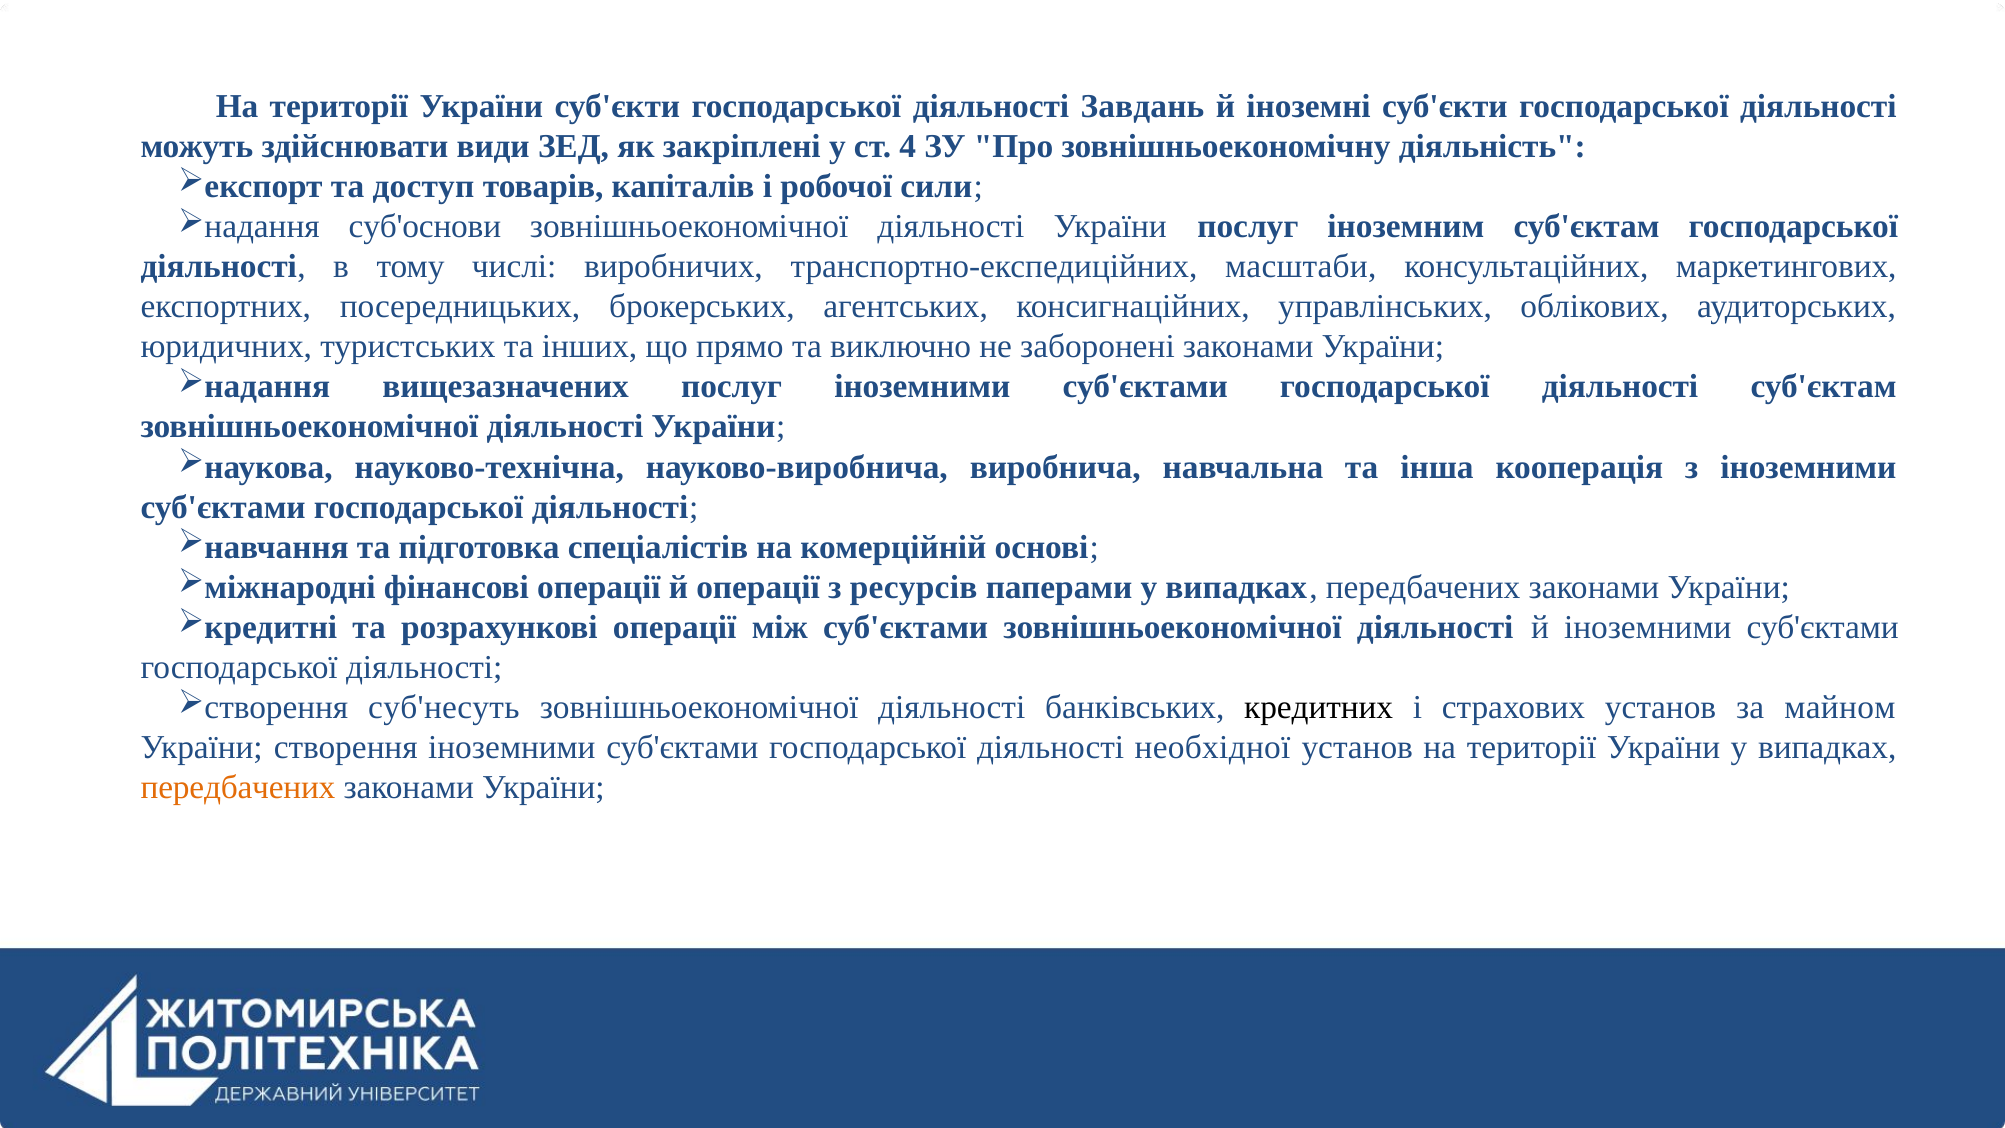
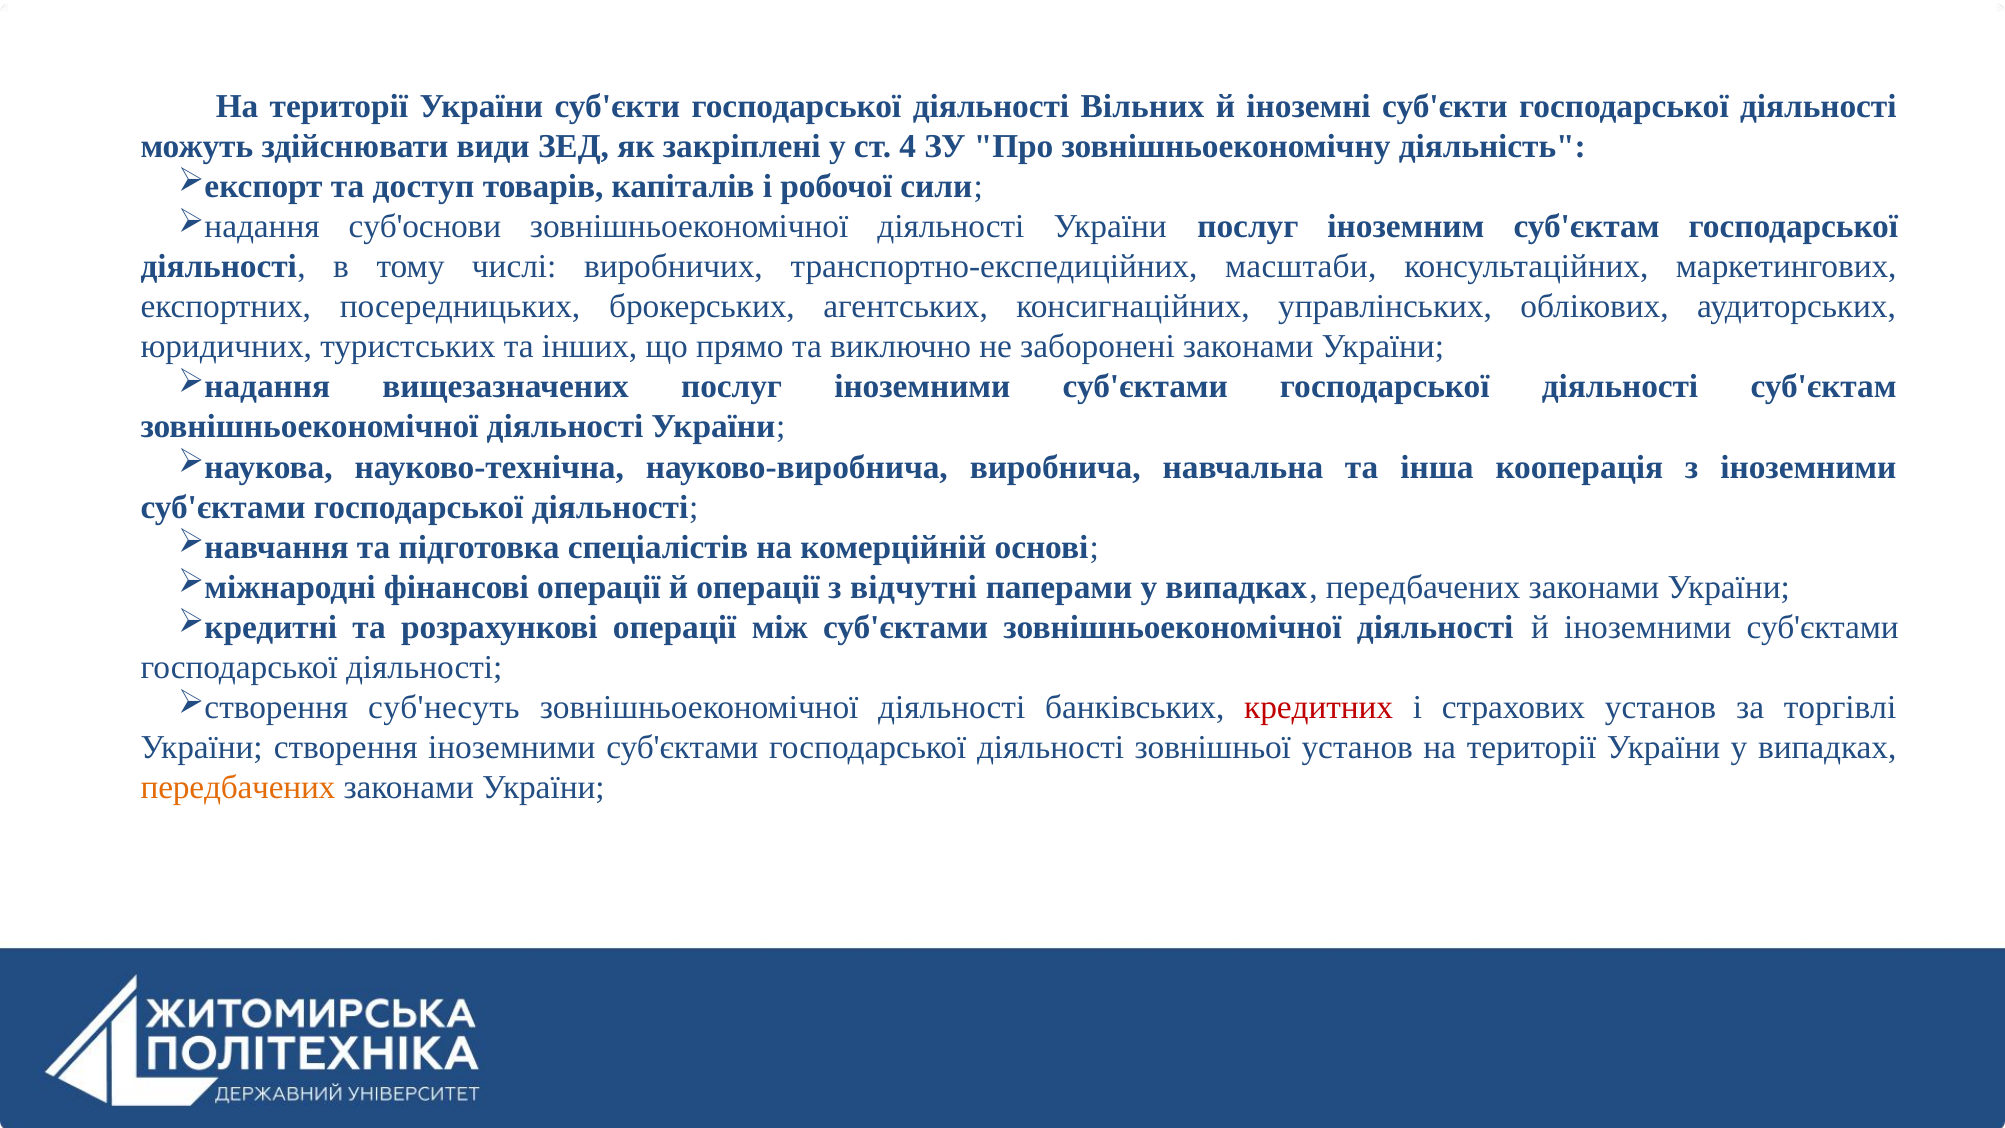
Завдань: Завдань -> Вільних (1142, 106)
ресурсів: ресурсів -> відчутні (914, 587)
кредитних colour: black -> red (1319, 707)
майном: майном -> торгівлі (1840, 707)
необхідної: необхідної -> зовнішньої (1213, 748)
